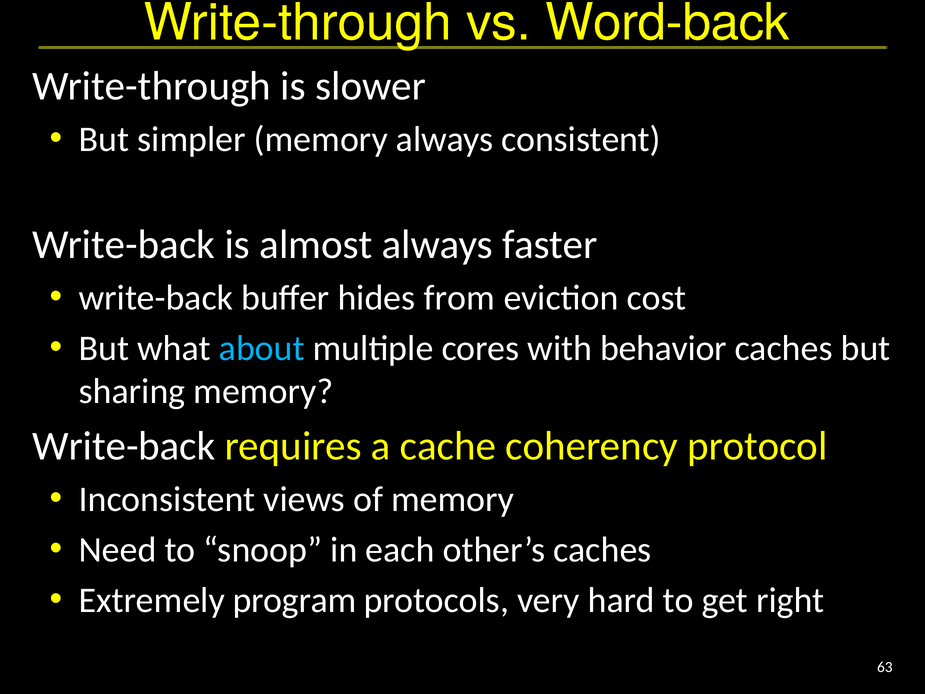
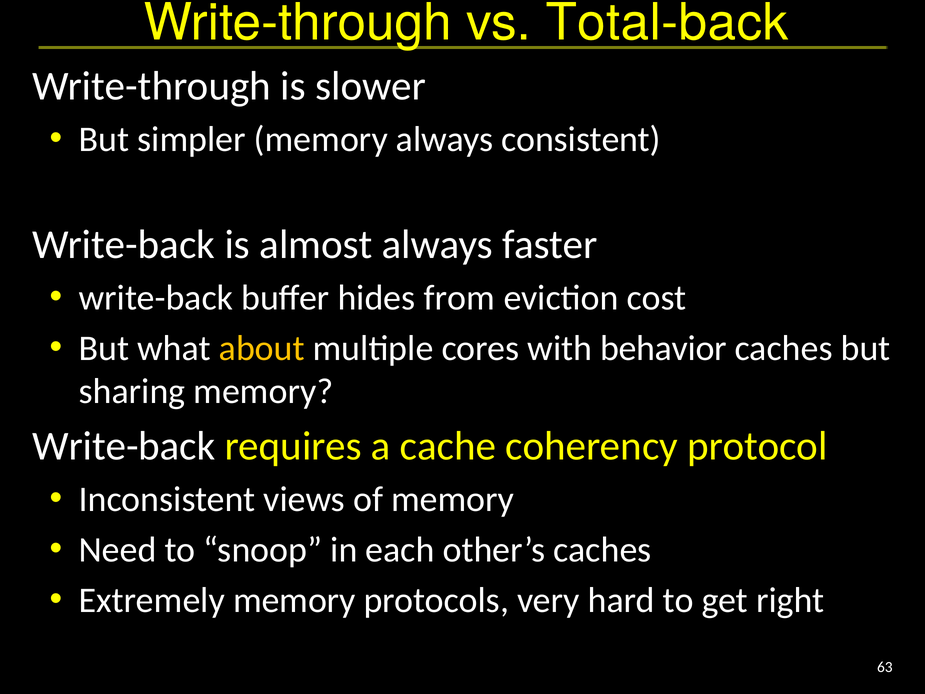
Word-back: Word-back -> Total-back (667, 23)
about colour: light blue -> yellow (262, 348)
Extremely program: program -> memory (294, 600)
